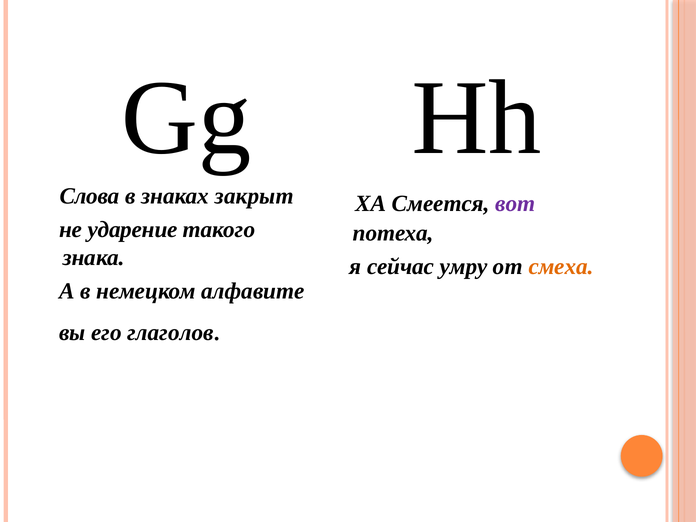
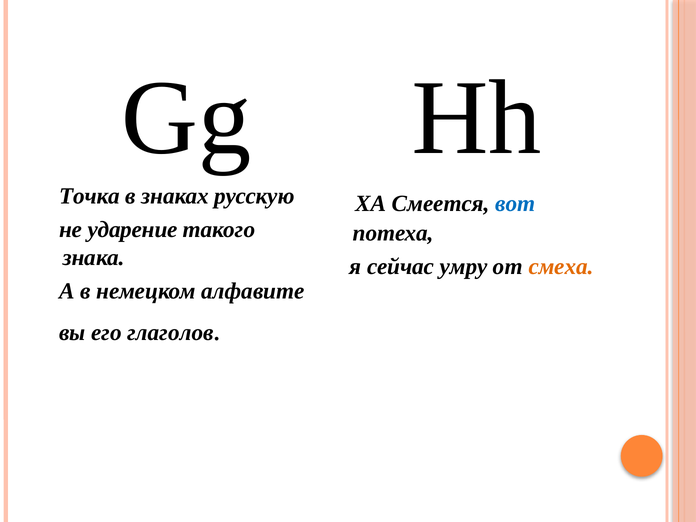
Слова: Слова -> Точка (90, 196)
закрыт: закрыт -> русскую (254, 196)
вот colour: purple -> blue (515, 204)
